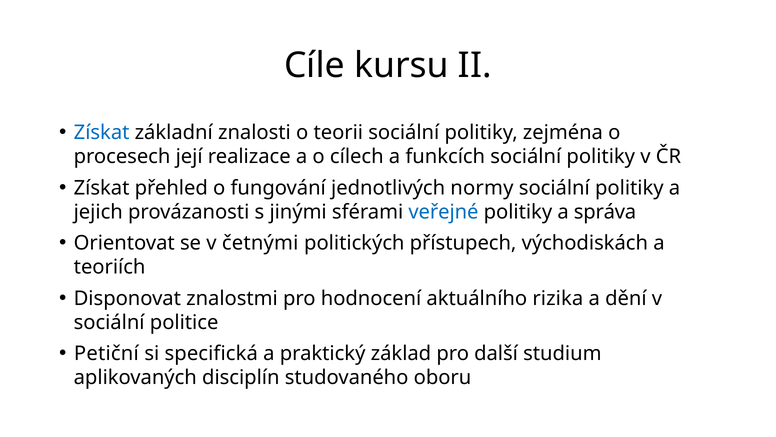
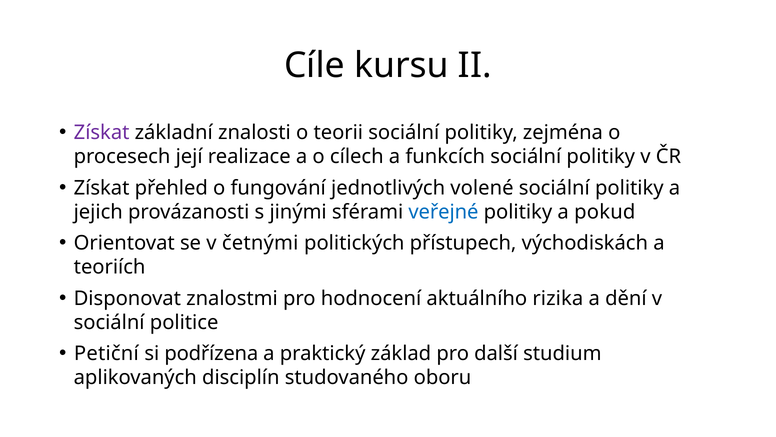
Získat colour: blue -> purple (102, 132)
normy: normy -> volené (482, 188)
správa: správa -> pokud (605, 212)
specifická: specifická -> podřízena (211, 353)
